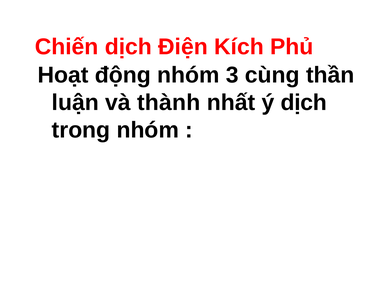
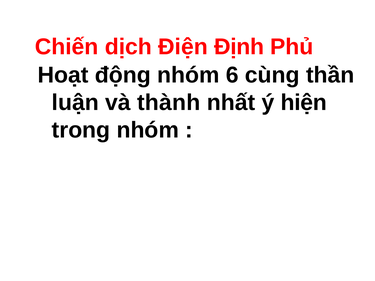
Kích: Kích -> Định (239, 47)
3: 3 -> 6 (232, 75)
ý dịch: dịch -> hiện (304, 103)
